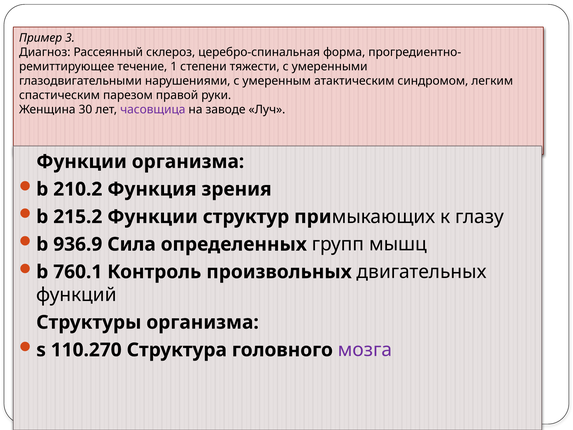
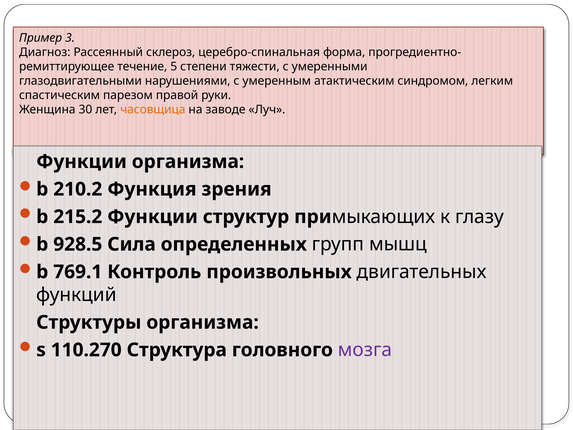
1: 1 -> 5 (174, 67)
часовщица colour: purple -> orange (153, 110)
936.9: 936.9 -> 928.5 (78, 244)
760.1: 760.1 -> 769.1 (78, 272)
